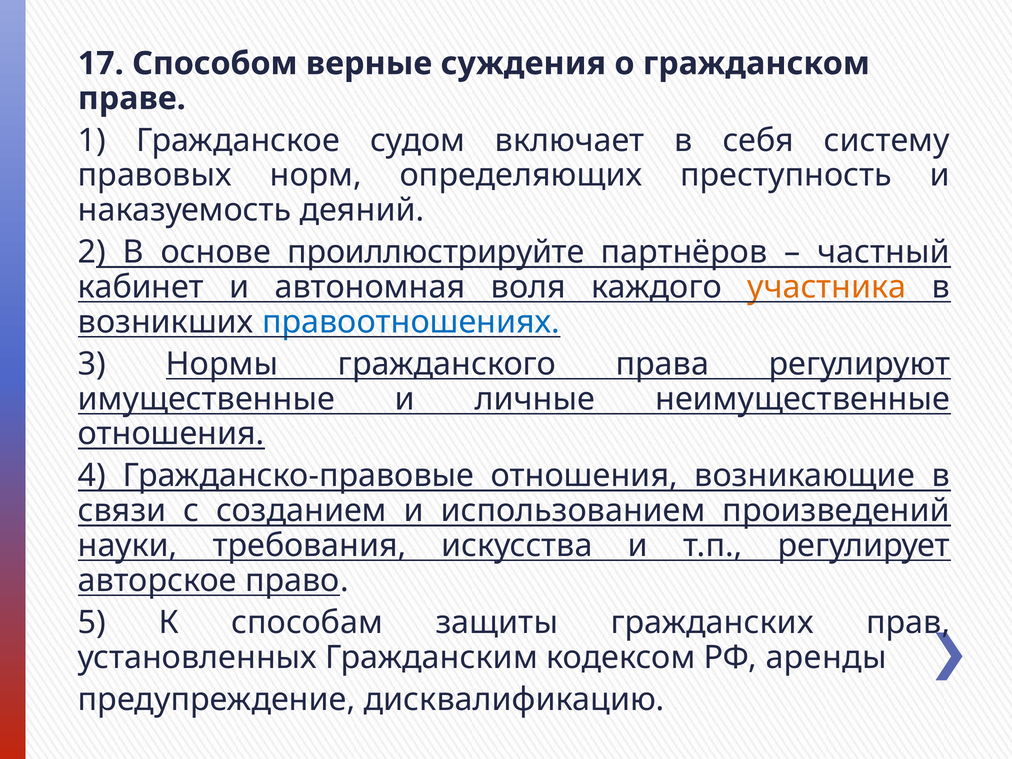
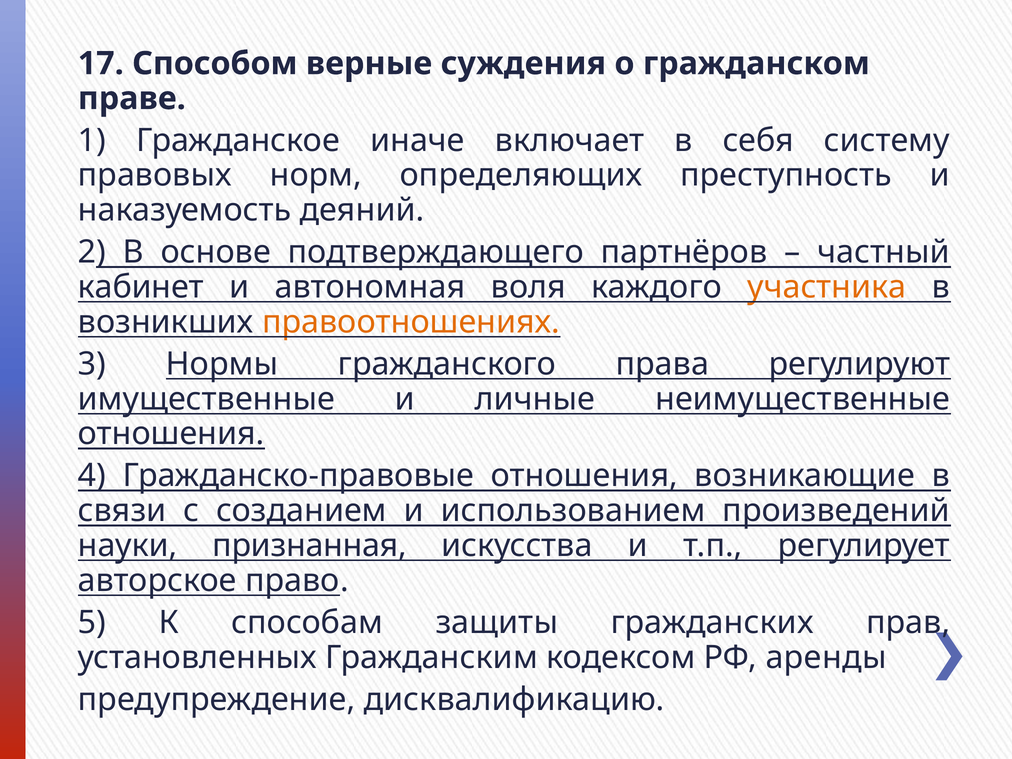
судом: судом -> иначе (417, 140)
проиллюстрируйте: проиллюстрируйте -> подтверждающего (436, 252)
правоотношениях colour: blue -> orange (411, 322)
требования: требования -> признанная (310, 546)
